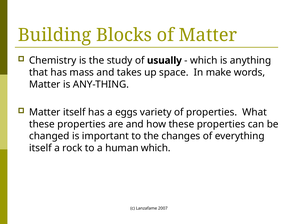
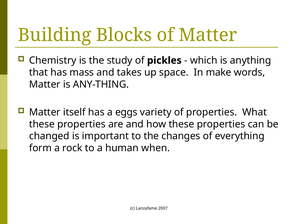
usually: usually -> pickles (164, 60)
itself: itself -> form (40, 148)
human which: which -> when (156, 148)
